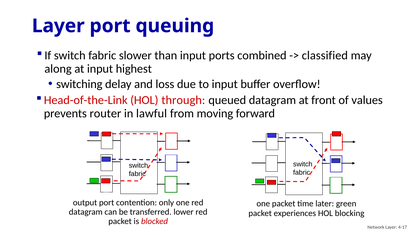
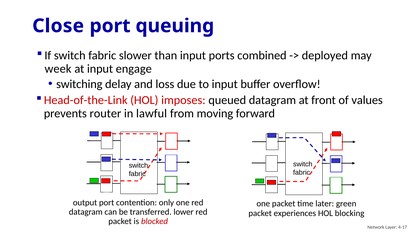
Layer: Layer -> Close (58, 26)
classified: classified -> deployed (325, 56)
along: along -> week (58, 69)
highest: highest -> engage (134, 69)
through: through -> imposes (183, 100)
